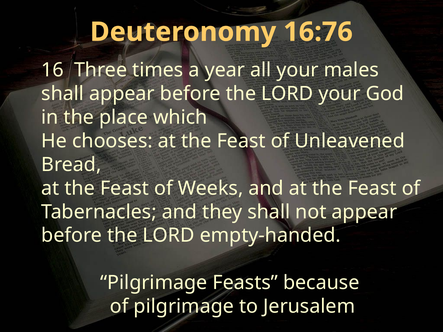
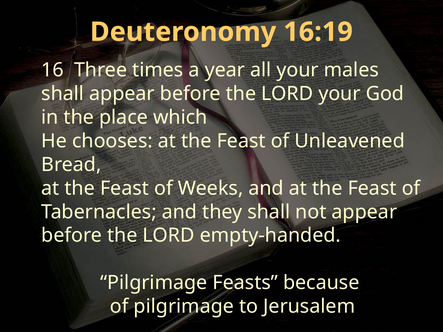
16:76: 16:76 -> 16:19 (318, 32)
